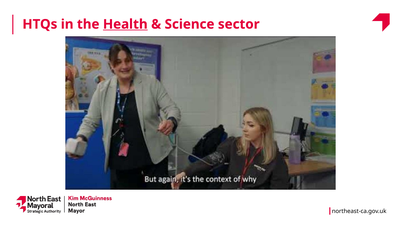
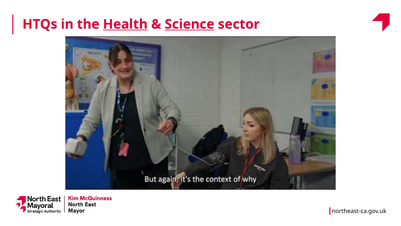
Science underline: none -> present (190, 24)
